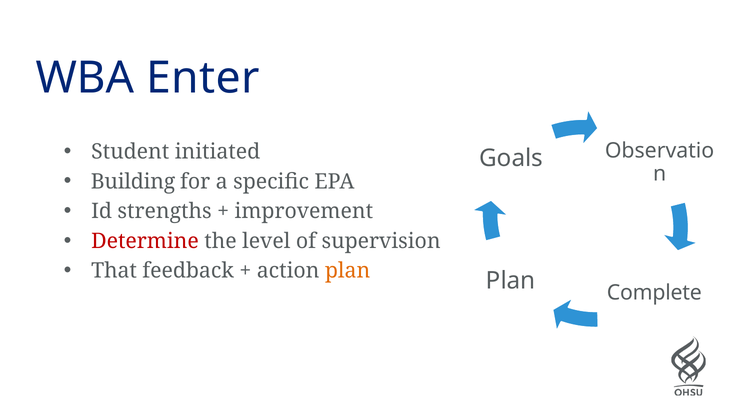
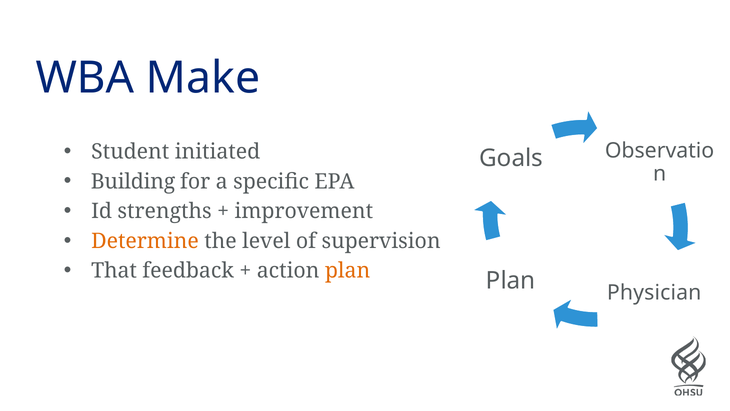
Enter: Enter -> Make (203, 78)
Determine colour: red -> orange (145, 241)
Complete: Complete -> Physician (654, 292)
